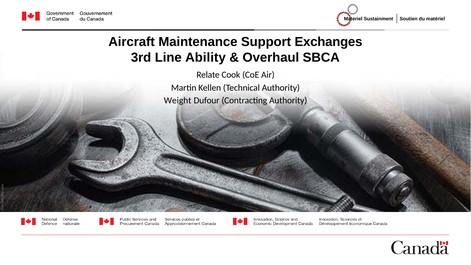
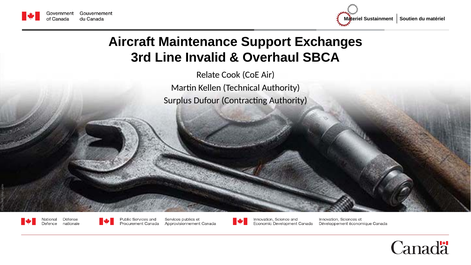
Ability: Ability -> Invalid (206, 57)
Weight: Weight -> Surplus (178, 100)
